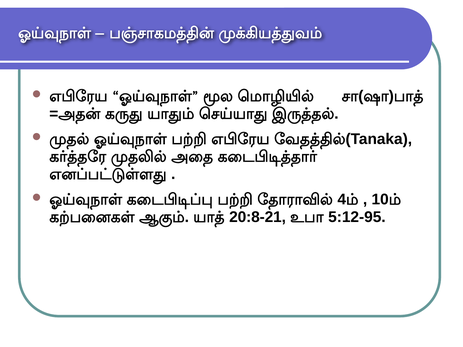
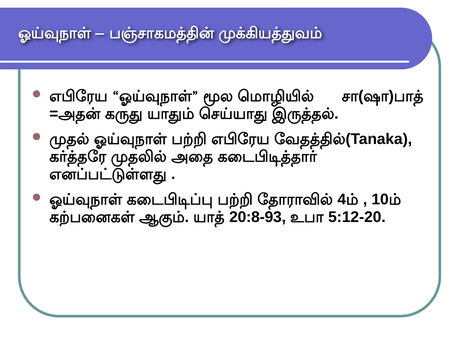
20:8-21: 20:8-21 -> 20:8-93 (258, 217)
5:12-95: 5:12-95 -> 5:12-20 (357, 217)
